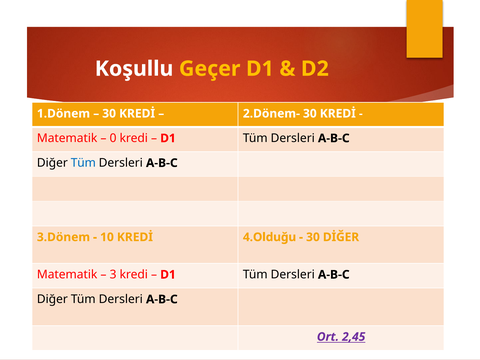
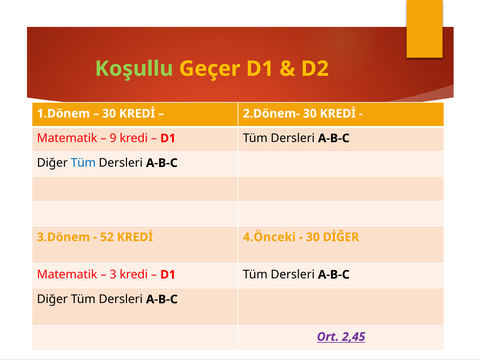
Koşullu colour: white -> light green (134, 69)
0: 0 -> 9 (113, 138)
10: 10 -> 52 (107, 237)
4.Olduğu: 4.Olduğu -> 4.Önceki (269, 237)
